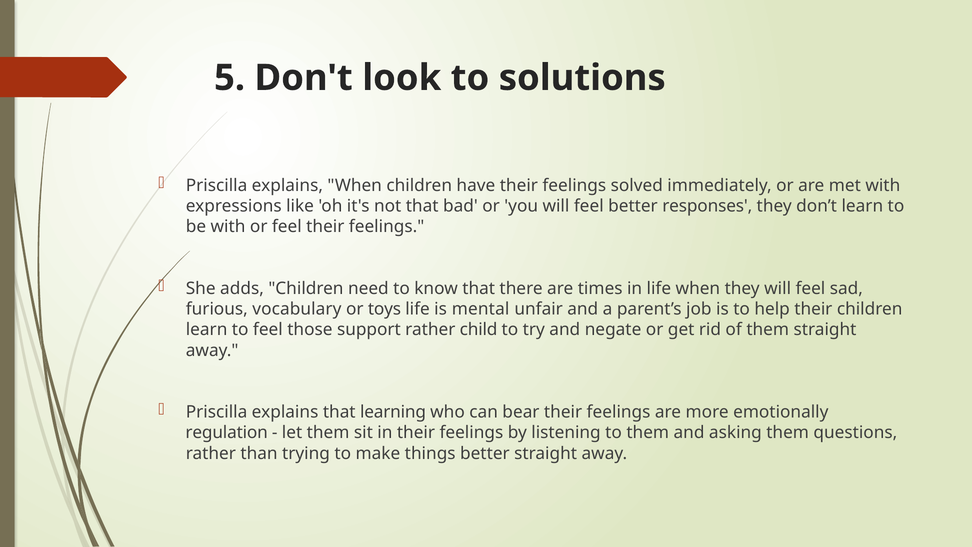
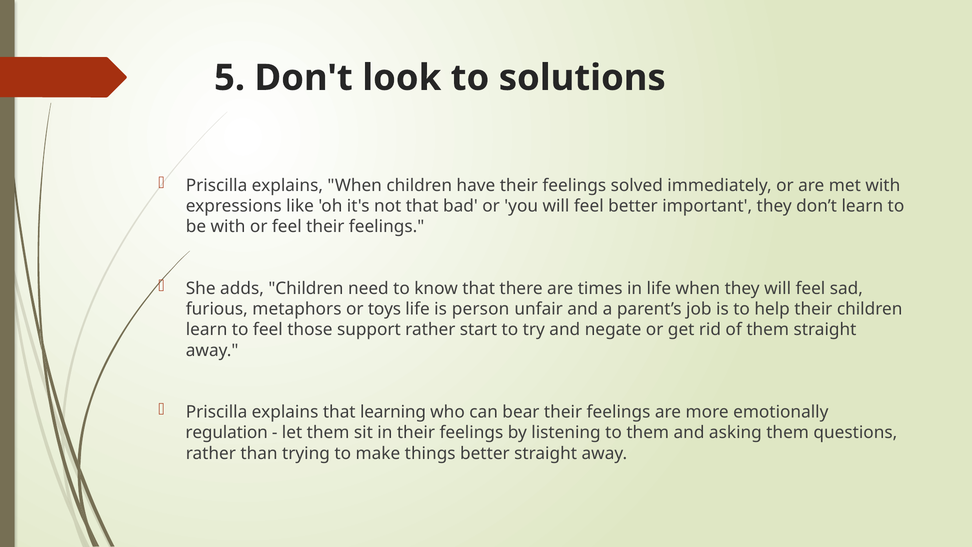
responses: responses -> important (707, 206)
vocabulary: vocabulary -> metaphors (297, 309)
mental: mental -> person (481, 309)
child: child -> start (478, 330)
